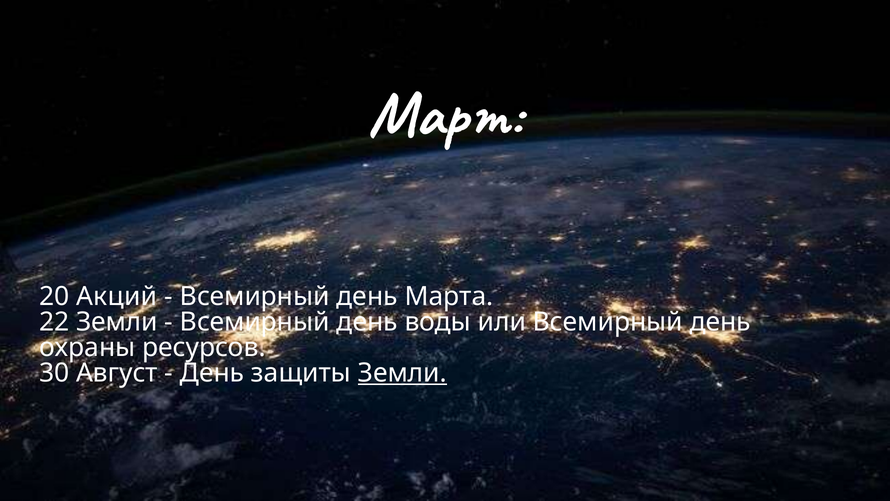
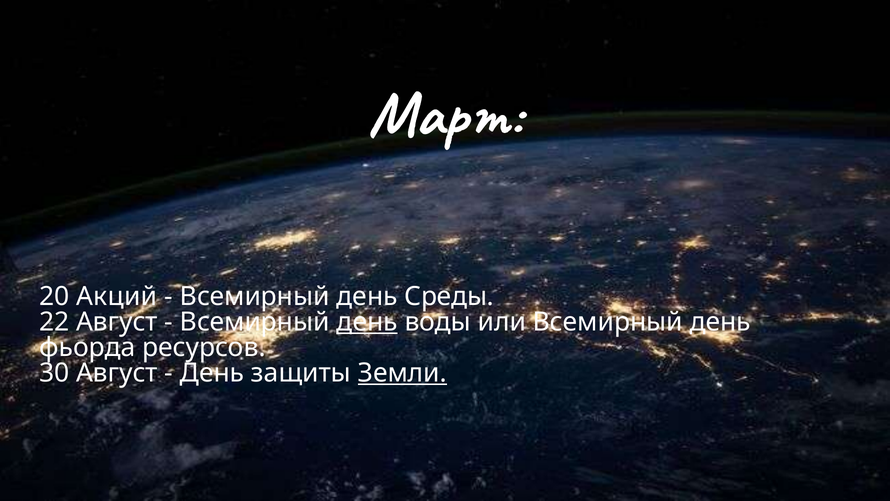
Марта: Марта -> Среды (449, 296)
22 Земли: Земли -> Август (117, 322)
день underline: none -> present (367, 322)
охраны: охраны -> фьорда (87, 347)
